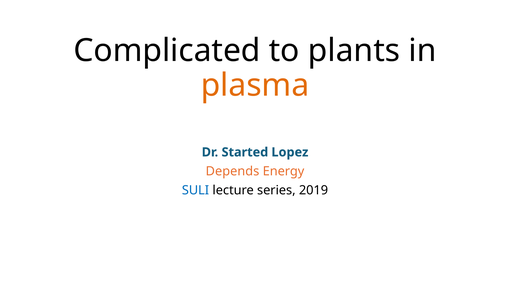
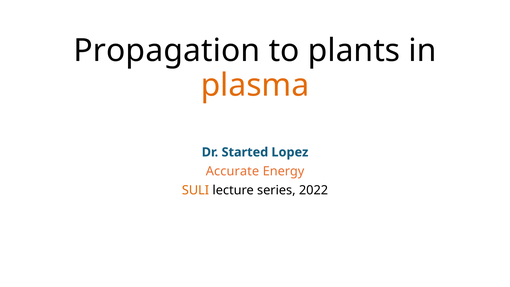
Complicated: Complicated -> Propagation (167, 51)
Depends: Depends -> Accurate (232, 171)
SULI colour: blue -> orange (196, 190)
2019: 2019 -> 2022 (314, 190)
